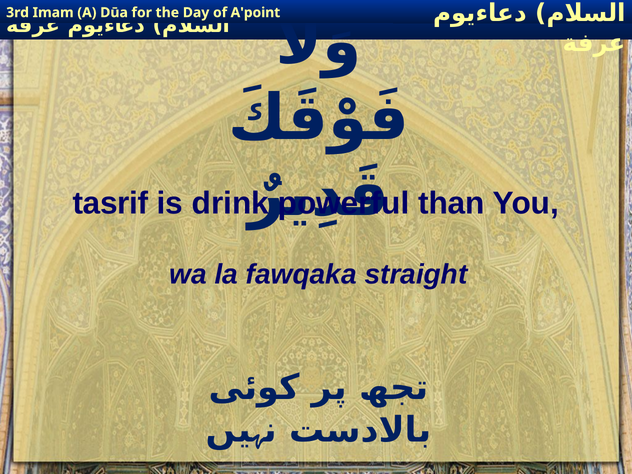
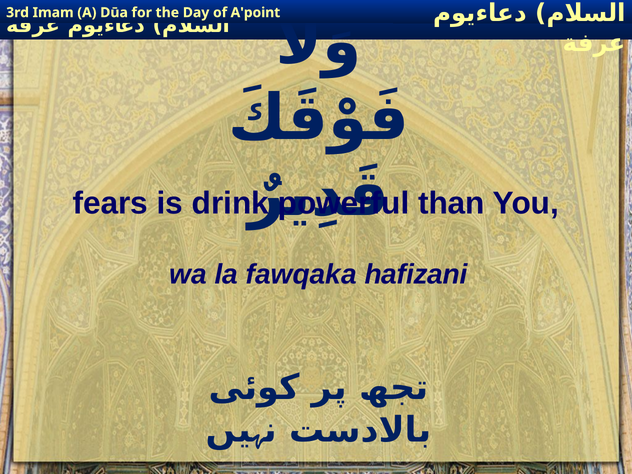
tasrif: tasrif -> fears (110, 203)
straight: straight -> hafizani (416, 275)
